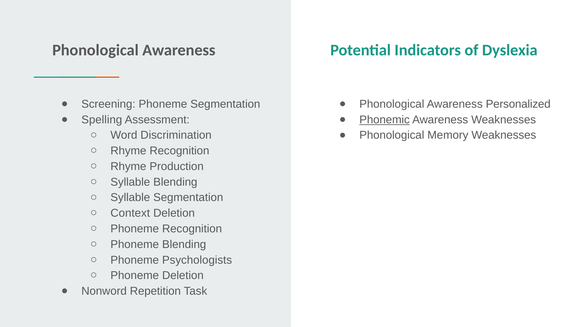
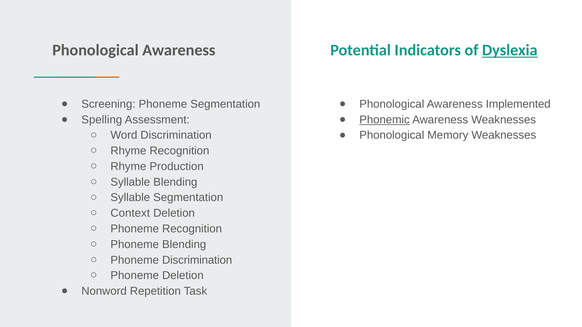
Dyslexia underline: none -> present (510, 50)
Personalized: Personalized -> Implemented (518, 104)
Phoneme Psychologists: Psychologists -> Discrimination (197, 260)
